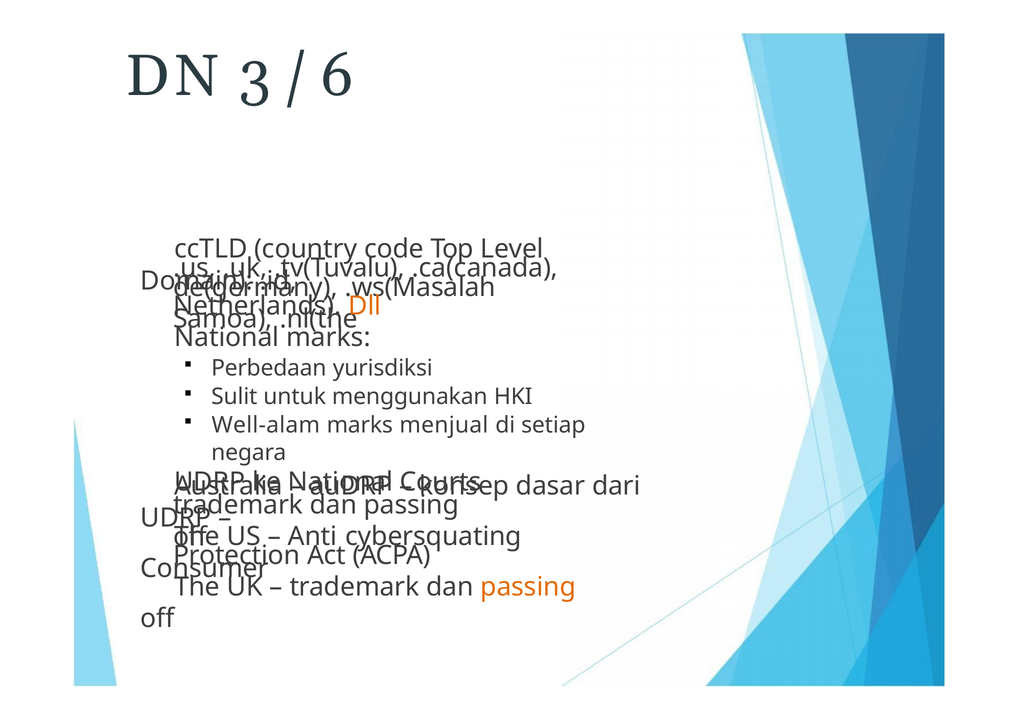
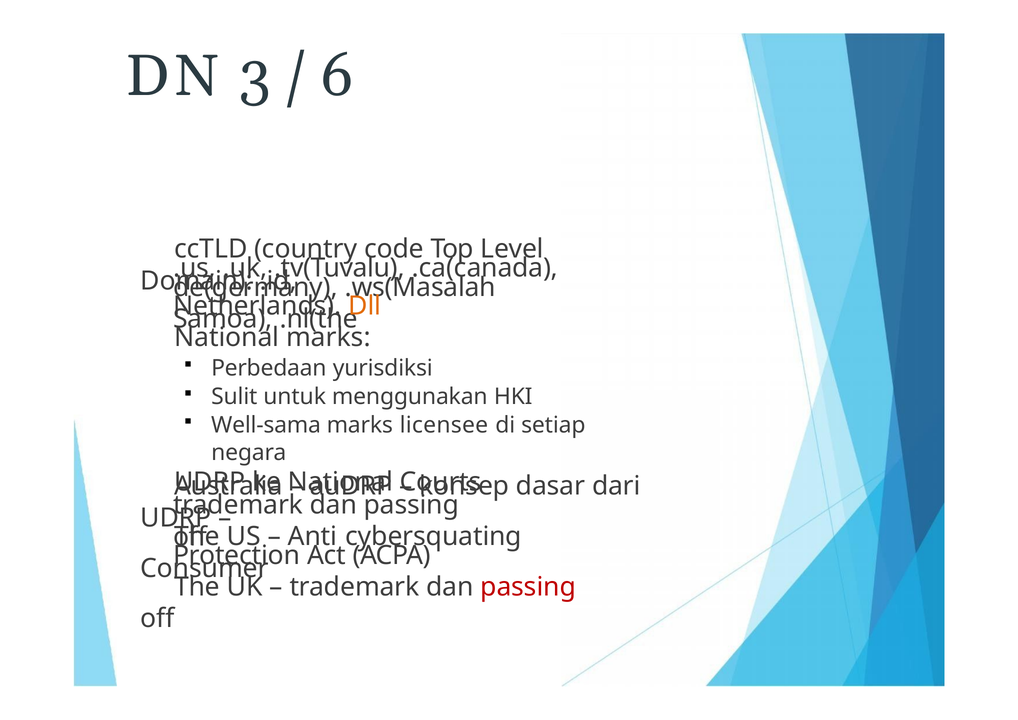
Well-alam: Well-alam -> Well-sama (266, 425)
menjual: menjual -> licensee (444, 425)
passing colour: orange -> red (528, 587)
